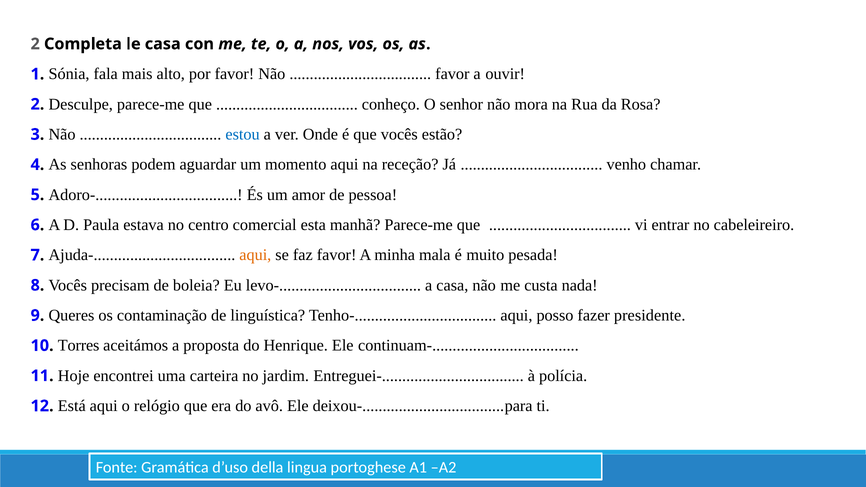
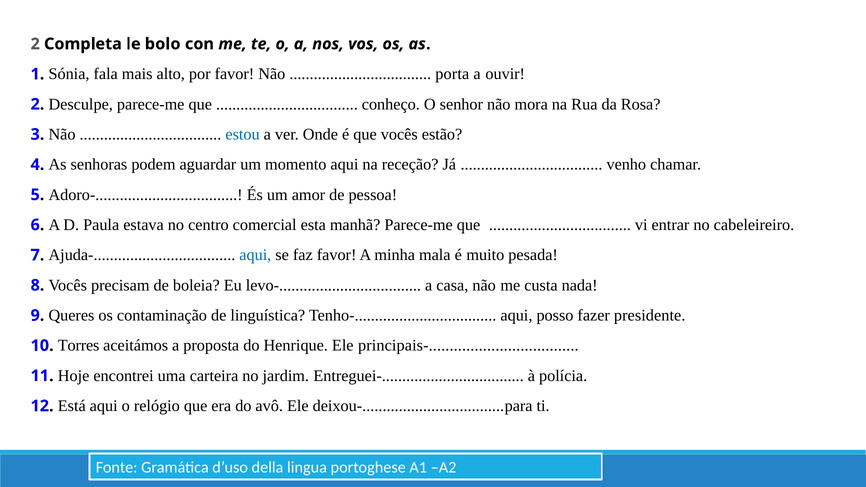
le casa: casa -> bolo (163, 44)
favor: favor -> porta (452, 74)
aqui colour: orange -> blue (255, 255)
continuam-: continuam- -> principais- (468, 346)
